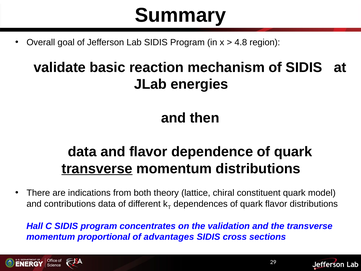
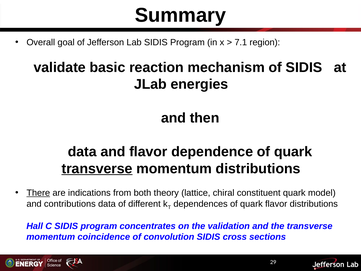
4.8: 4.8 -> 7.1 (241, 42)
There underline: none -> present (38, 193)
proportional: proportional -> coincidence (104, 237)
advantages: advantages -> convolution (169, 237)
